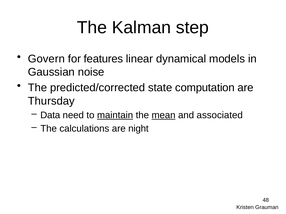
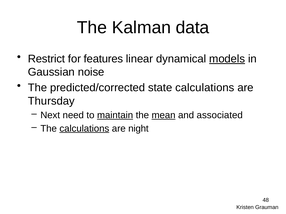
step: step -> data (192, 28)
Govern: Govern -> Restrict (46, 59)
models underline: none -> present (227, 59)
state computation: computation -> calculations (205, 88)
Data: Data -> Next (50, 115)
calculations underline: none -> present (84, 129)
